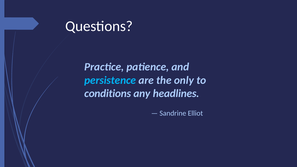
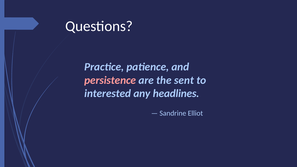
persistence colour: light blue -> pink (110, 80)
only: only -> sent (184, 80)
conditions: conditions -> interested (108, 94)
